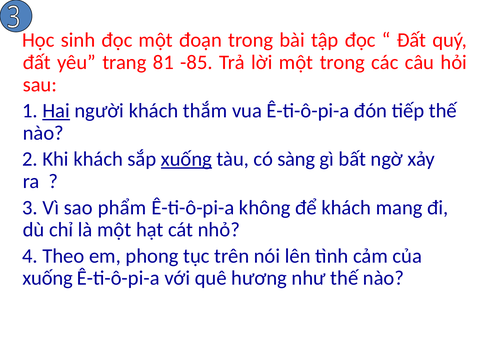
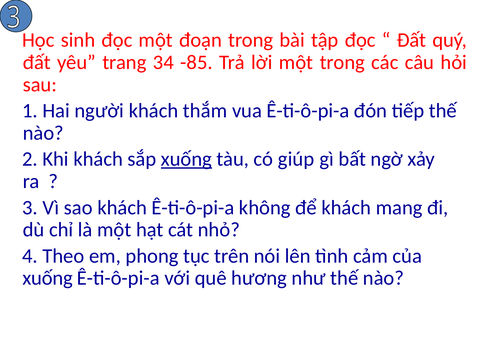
81: 81 -> 34 (163, 62)
Hai underline: present -> none (56, 111)
sàng: sàng -> giúp (296, 159)
sao phẩm: phẩm -> khách (122, 208)
